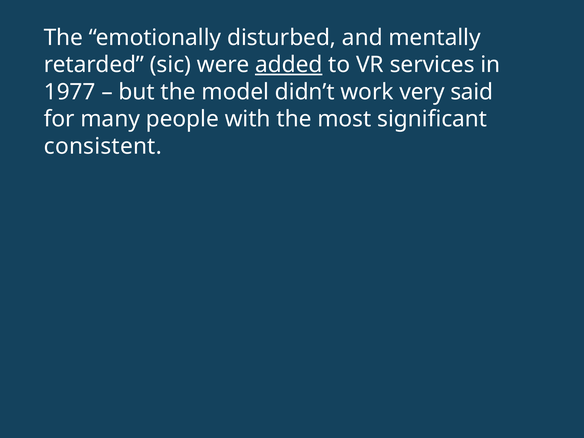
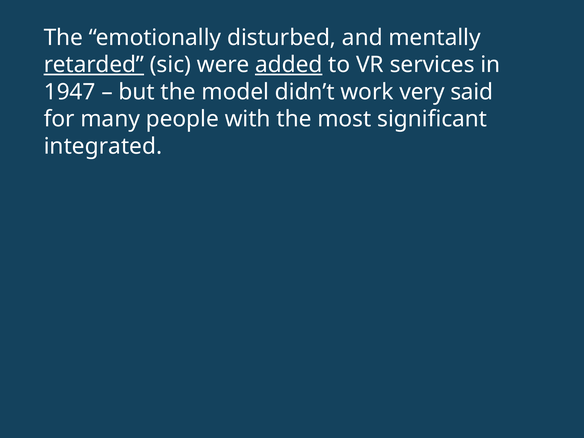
retarded underline: none -> present (94, 65)
1977: 1977 -> 1947 (70, 92)
consistent: consistent -> integrated (103, 146)
